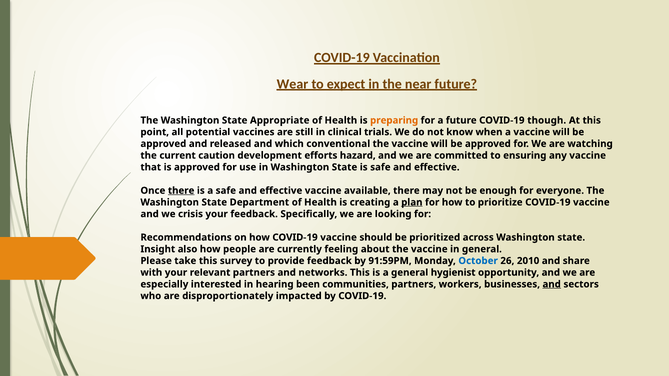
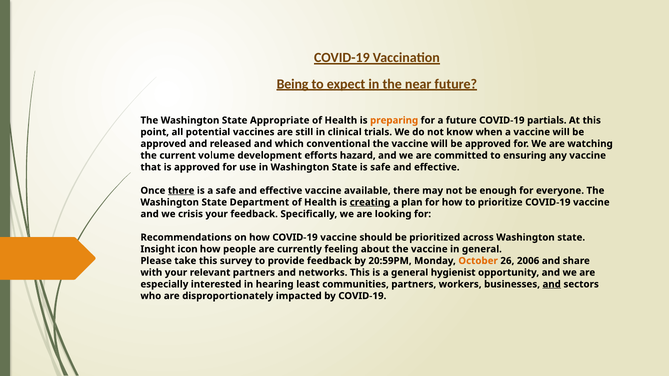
Wear: Wear -> Being (293, 84)
though: though -> partials (547, 120)
caution: caution -> volume (217, 156)
creating underline: none -> present (370, 202)
plan underline: present -> none (412, 202)
also: also -> icon (188, 249)
91:59PM: 91:59PM -> 20:59PM (390, 261)
October colour: blue -> orange (478, 261)
2010: 2010 -> 2006 (528, 261)
been: been -> least (308, 284)
